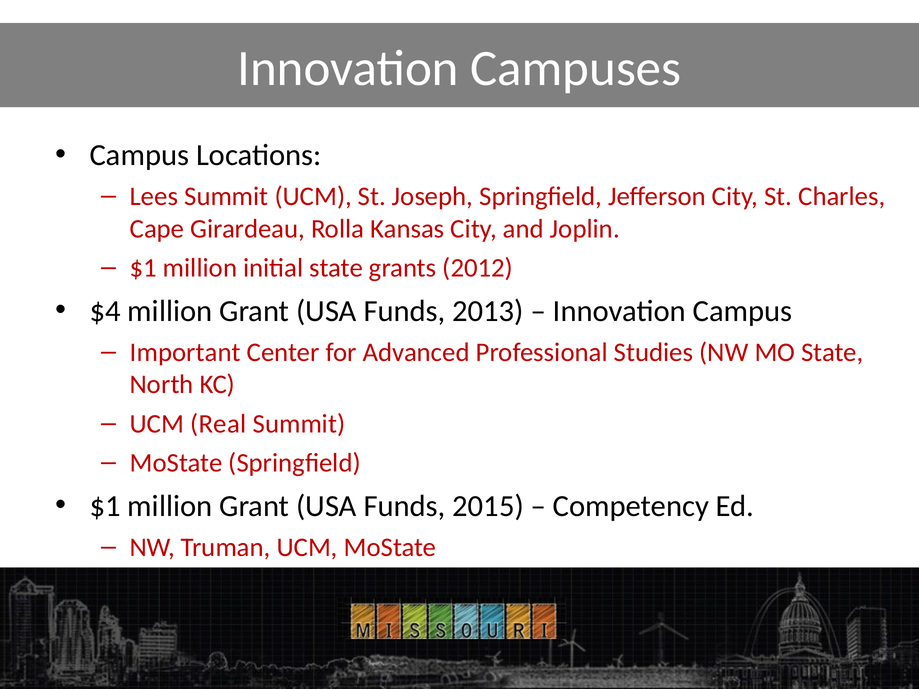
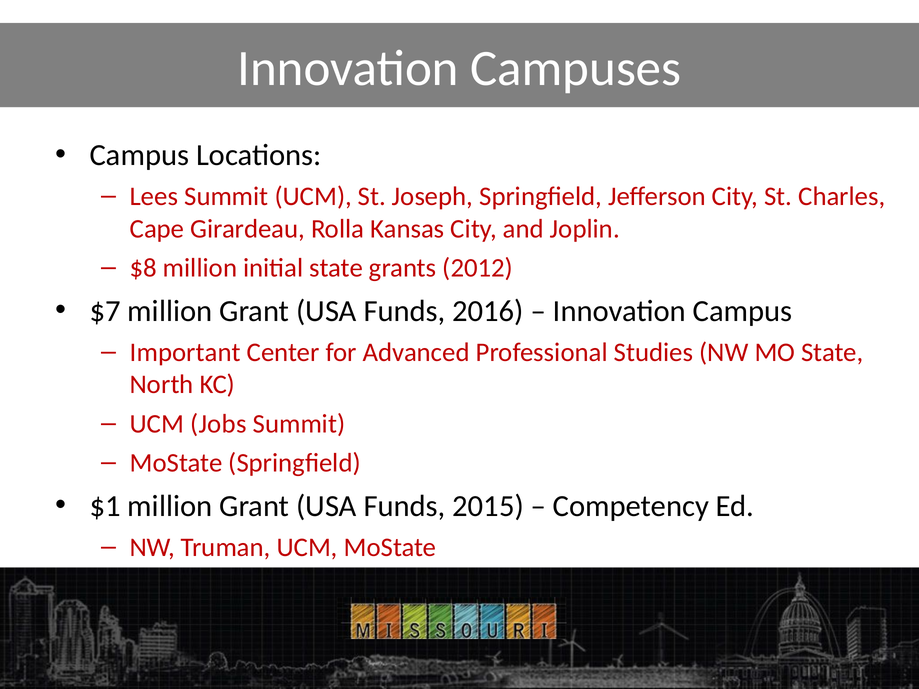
$1: $1 -> $8 (143, 268)
$4: $4 -> $7 (105, 311)
2013: 2013 -> 2016 (488, 311)
Real: Real -> Jobs (218, 424)
